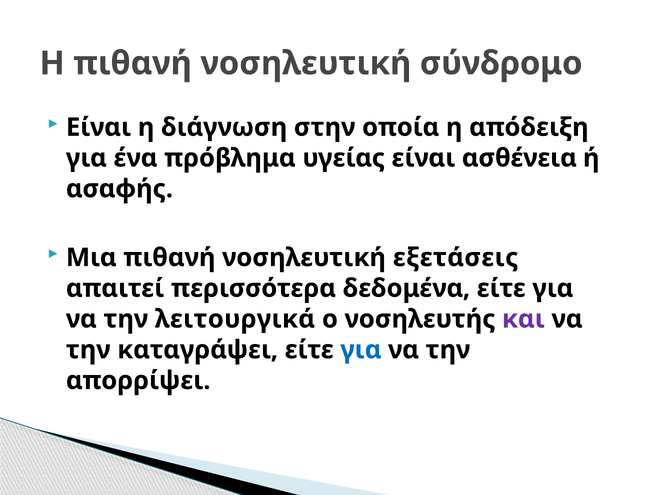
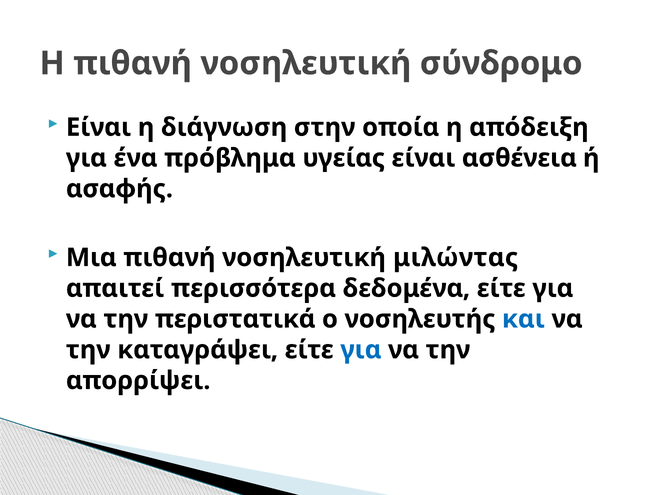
εξετάσεις: εξετάσεις -> μιλώντας (456, 258)
λειτουργικά: λειτουργικά -> περιστατικά (235, 319)
και colour: purple -> blue (523, 319)
